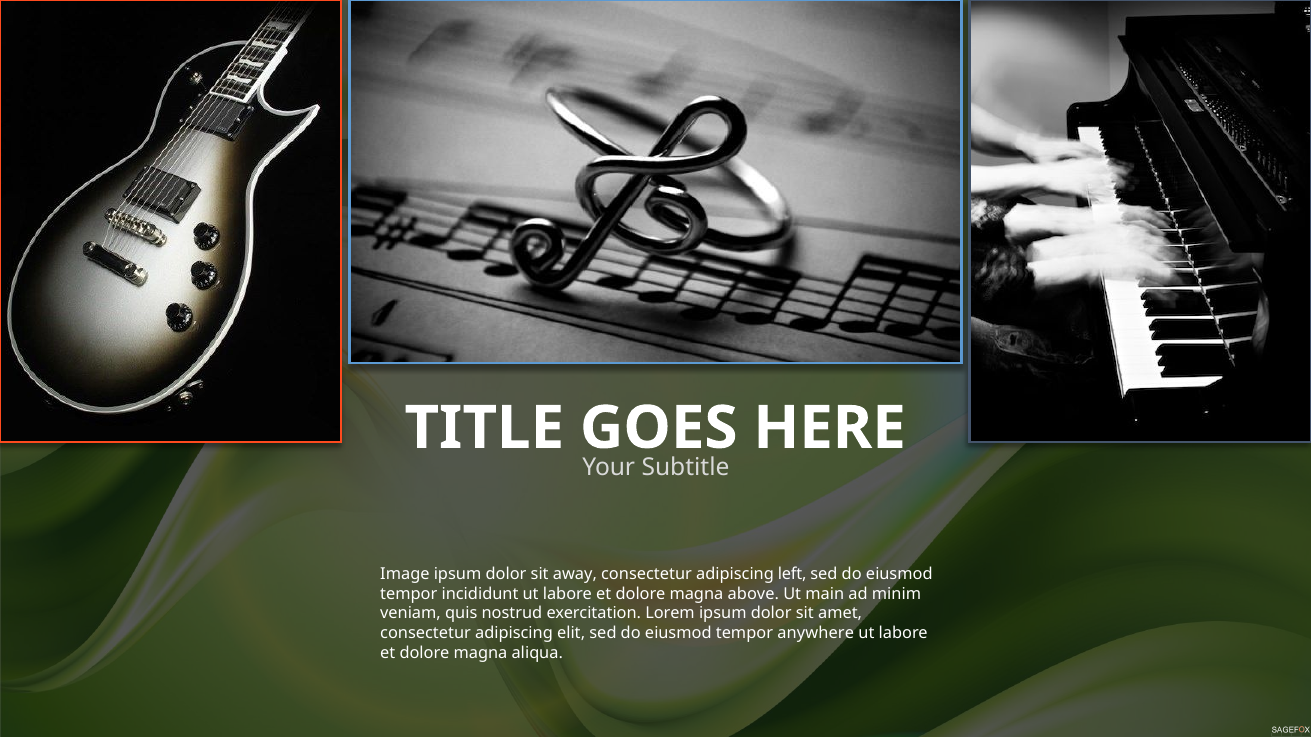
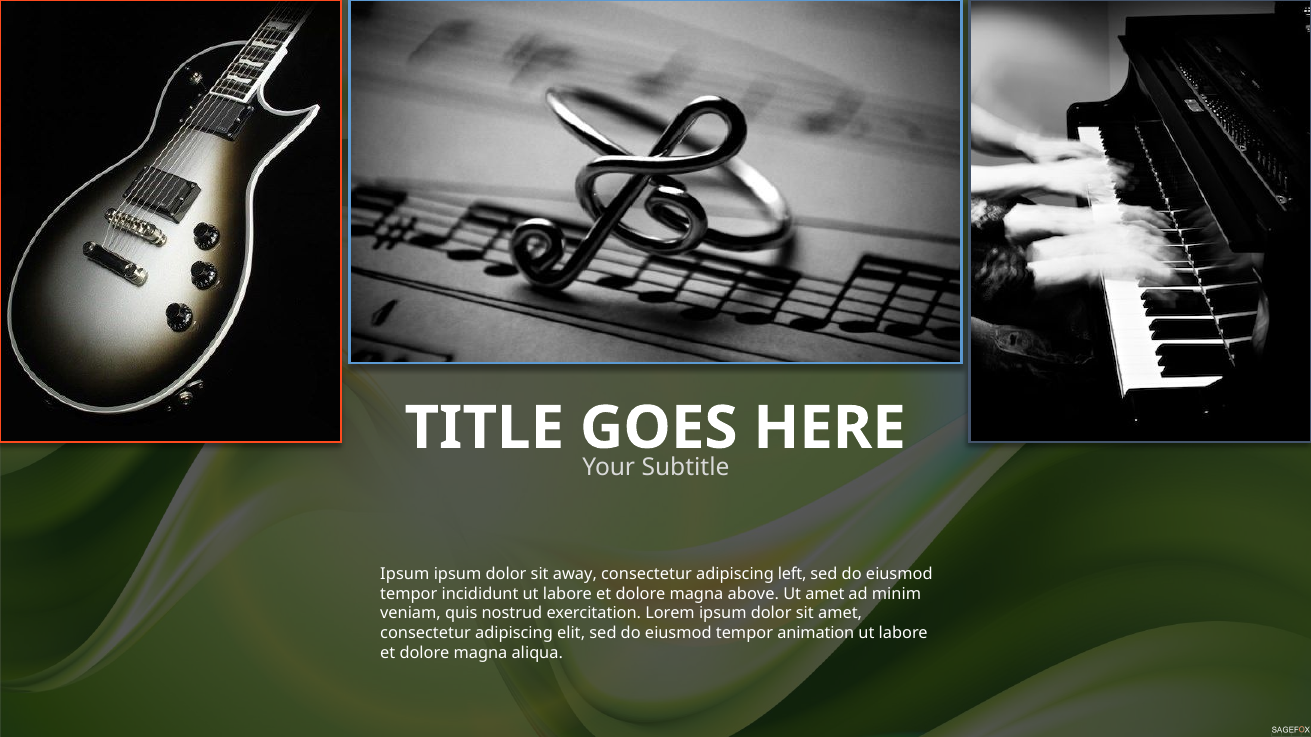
Image: Image -> Ipsum (405, 574)
Ut main: main -> amet (825, 594)
anywhere: anywhere -> animation (816, 633)
